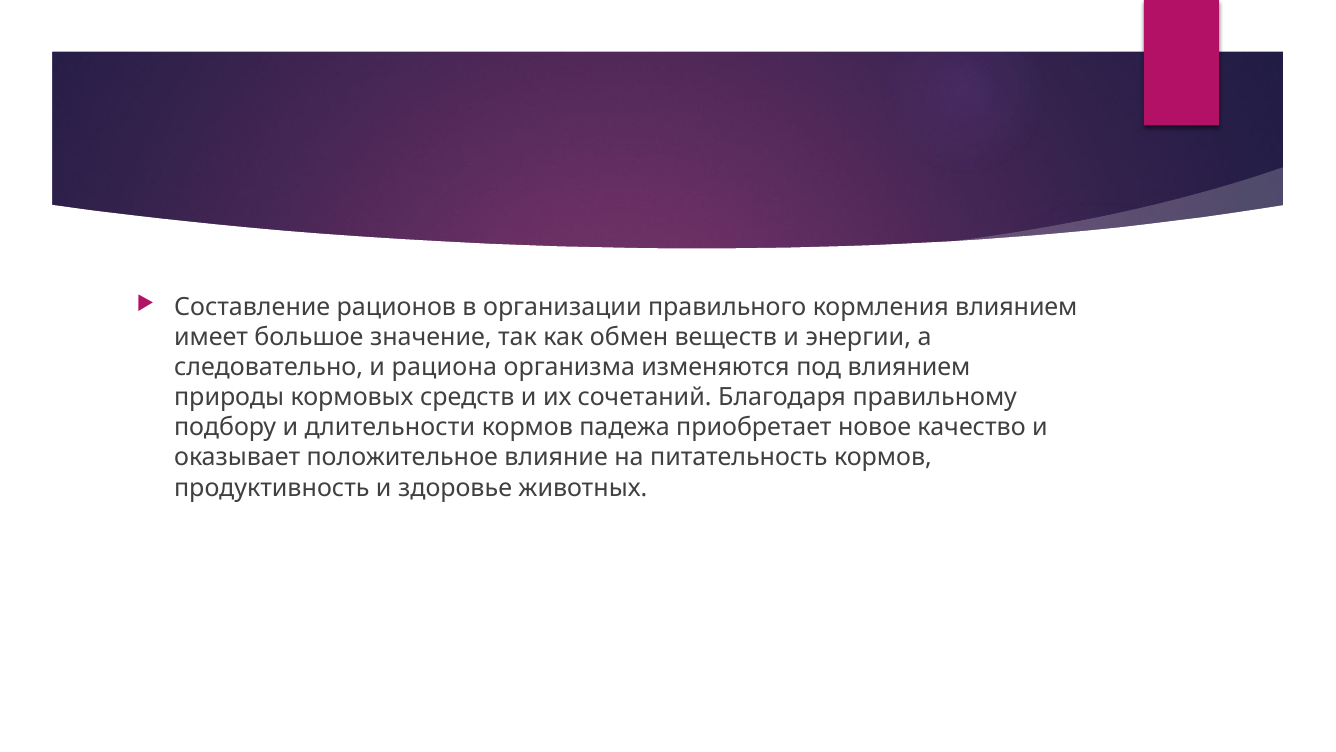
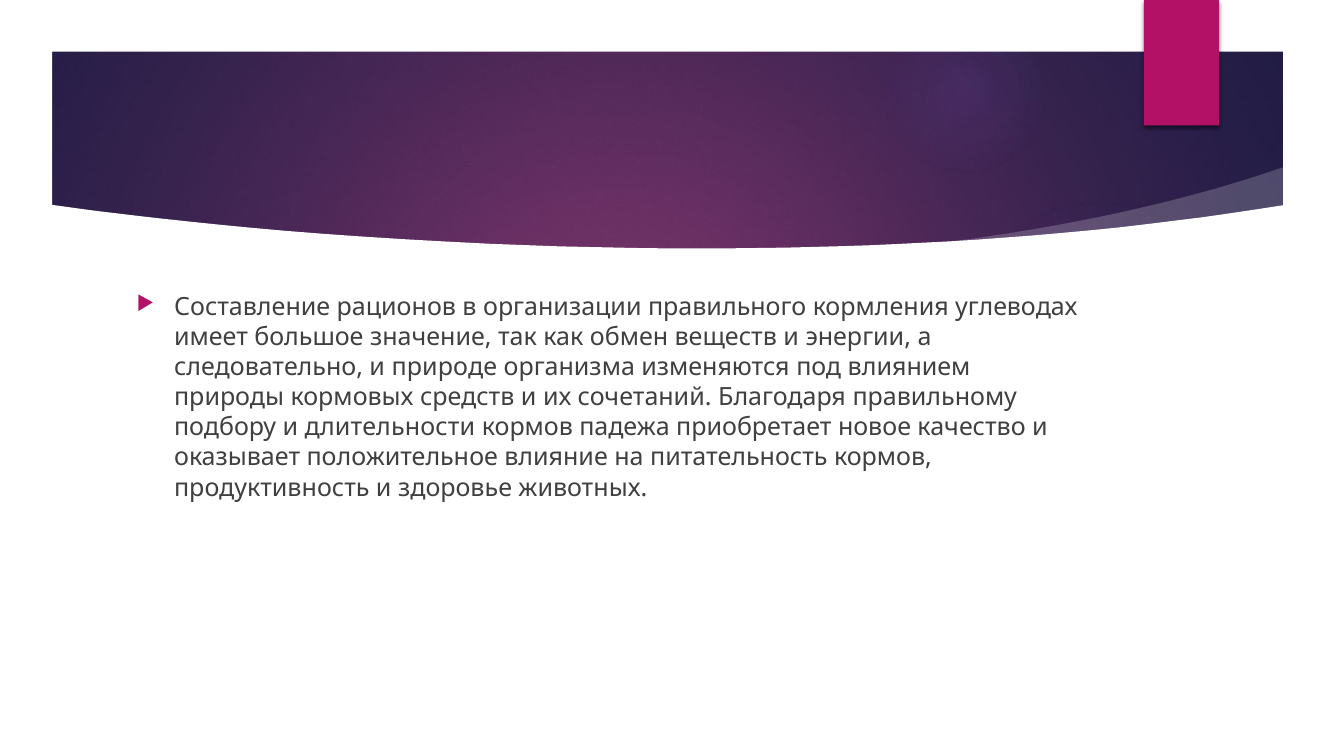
кормления влиянием: влиянием -> углеводах (1016, 307)
рациона: рациона -> природе (444, 367)
